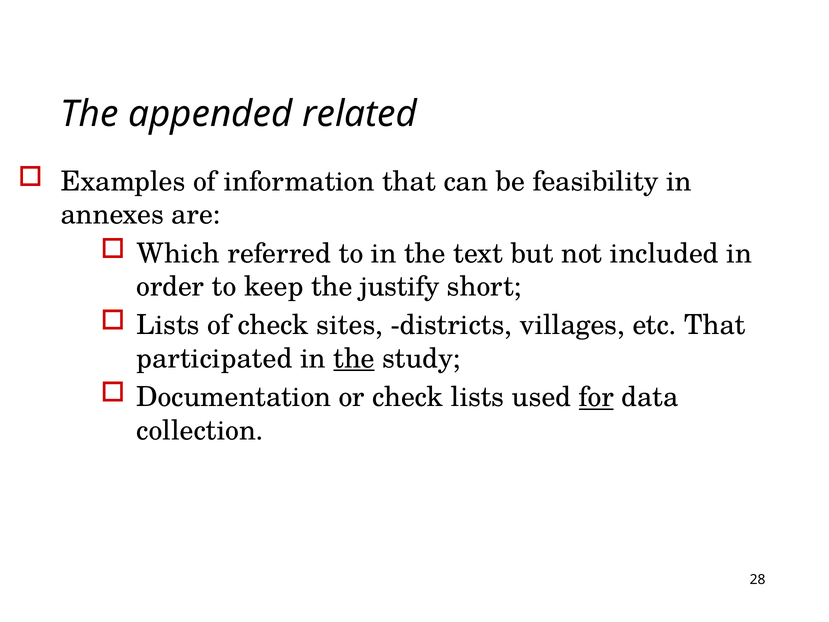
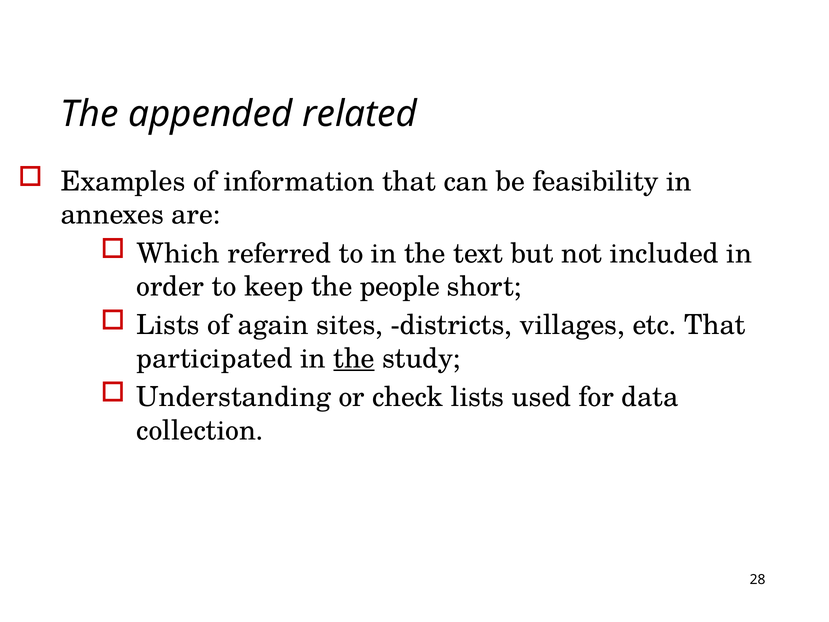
justify: justify -> people (400, 287)
of check: check -> again (273, 325)
Documentation: Documentation -> Understanding (234, 397)
for underline: present -> none (596, 397)
